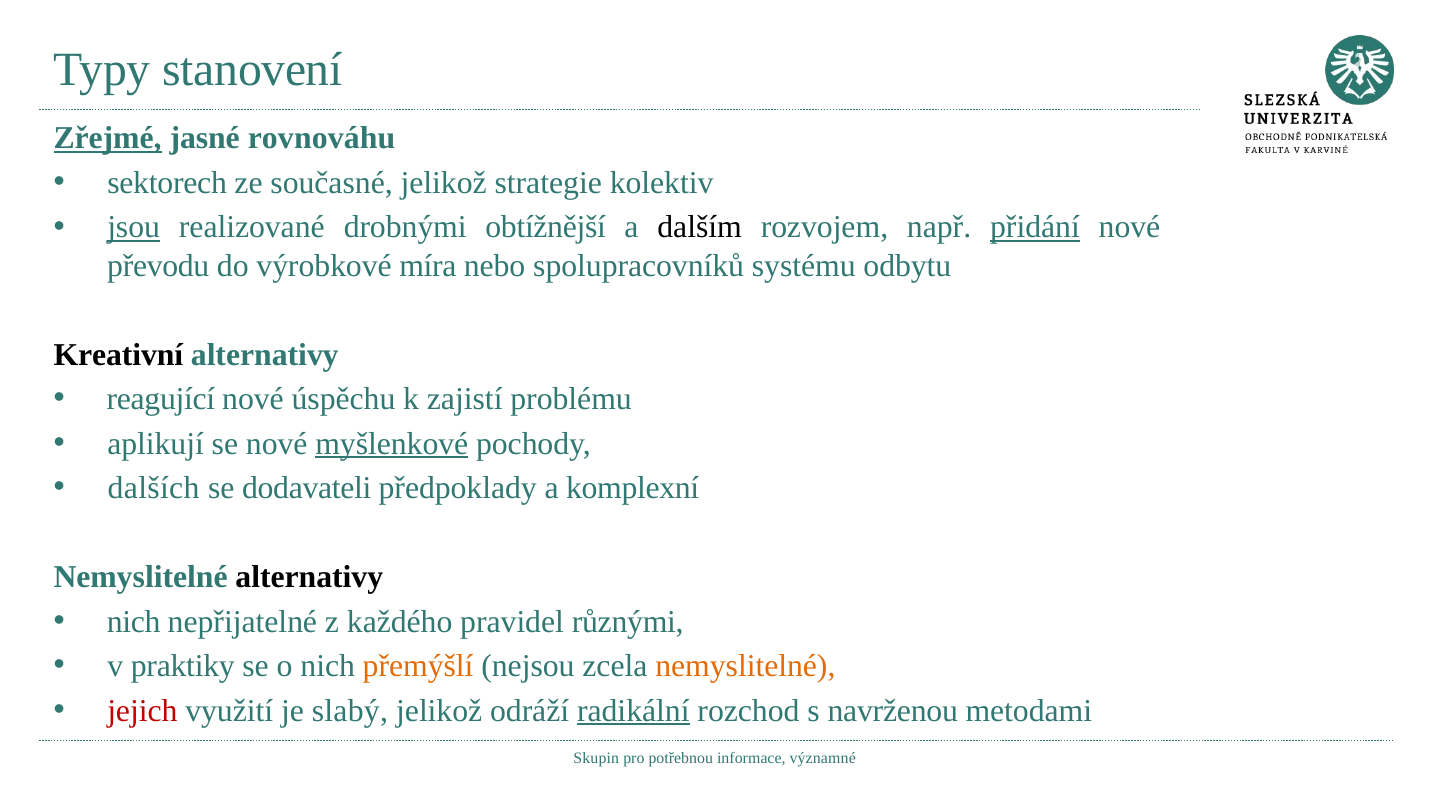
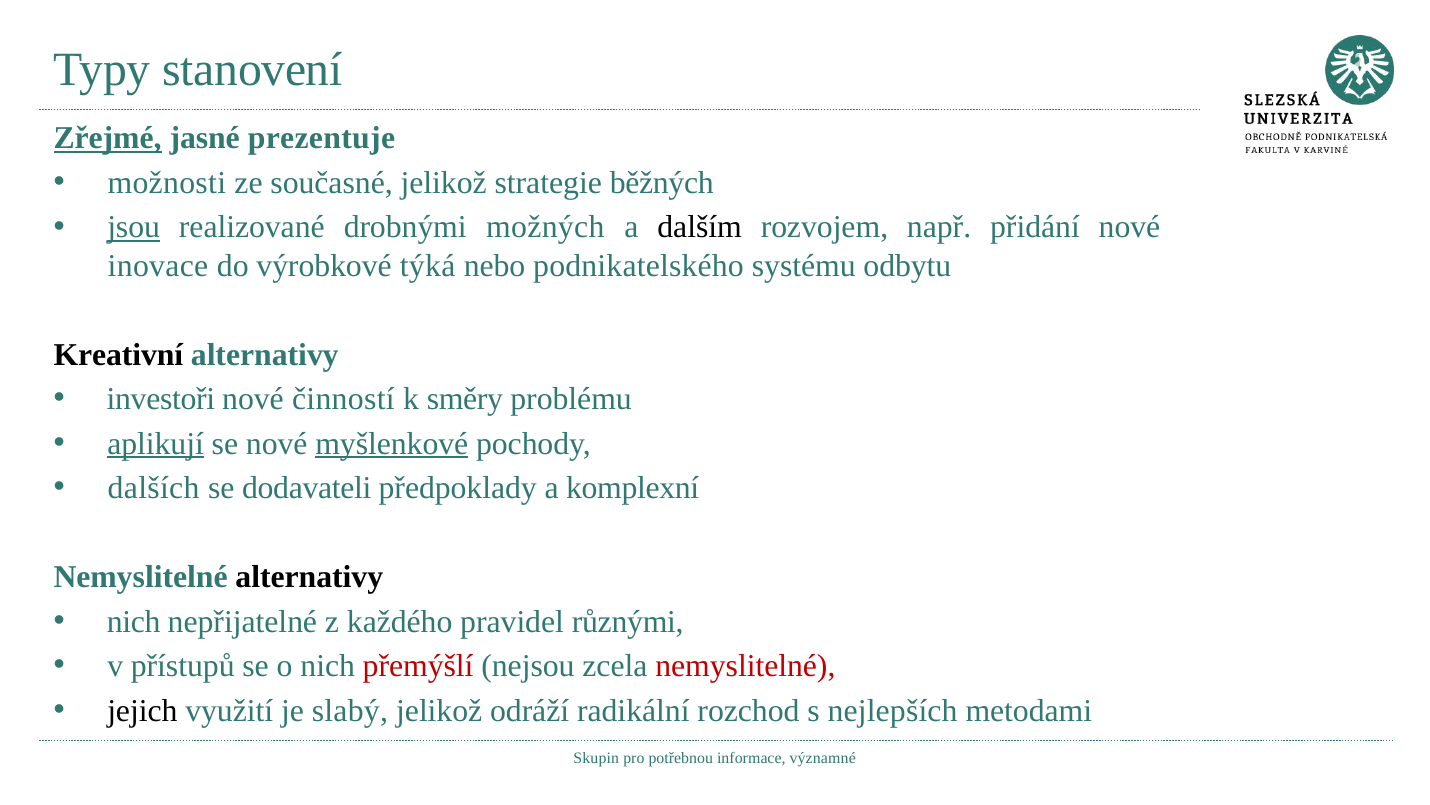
rovnováhu: rovnováhu -> prezentuje (321, 138)
sektorech: sektorech -> možnosti (167, 183)
kolektiv: kolektiv -> běžných (662, 183)
obtížnější: obtížnější -> možných (545, 227)
přidání underline: present -> none (1035, 227)
převodu: převodu -> inovace (158, 265)
míra: míra -> týká (428, 265)
spolupracovníků: spolupracovníků -> podnikatelského (639, 265)
reagující: reagující -> investoři (161, 399)
úspěchu: úspěchu -> činností (343, 399)
zajistí: zajistí -> směry (465, 399)
aplikují underline: none -> present (156, 443)
praktiky: praktiky -> přístupů (183, 666)
přemýšlí colour: orange -> red (418, 666)
nemyslitelné colour: orange -> red (745, 666)
jejich colour: red -> black (142, 710)
radikální underline: present -> none (633, 710)
navrženou: navrženou -> nejlepších (893, 710)
